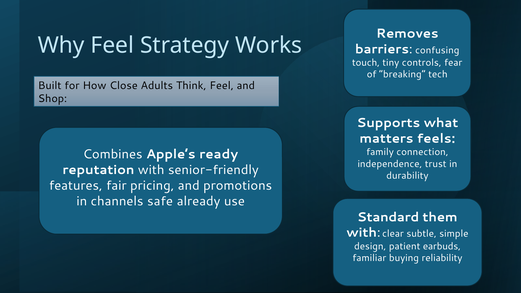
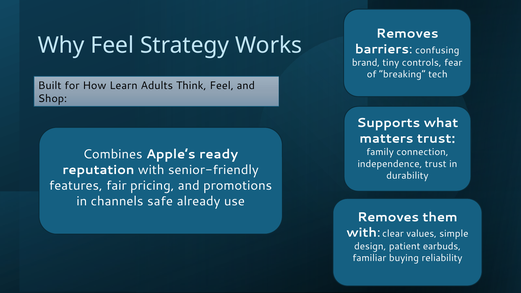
touch: touch -> brand (366, 63)
Close: Close -> Learn (123, 86)
matters feels: feels -> trust (436, 139)
Standard: Standard -> Removes (388, 217)
subtle: subtle -> values (422, 234)
